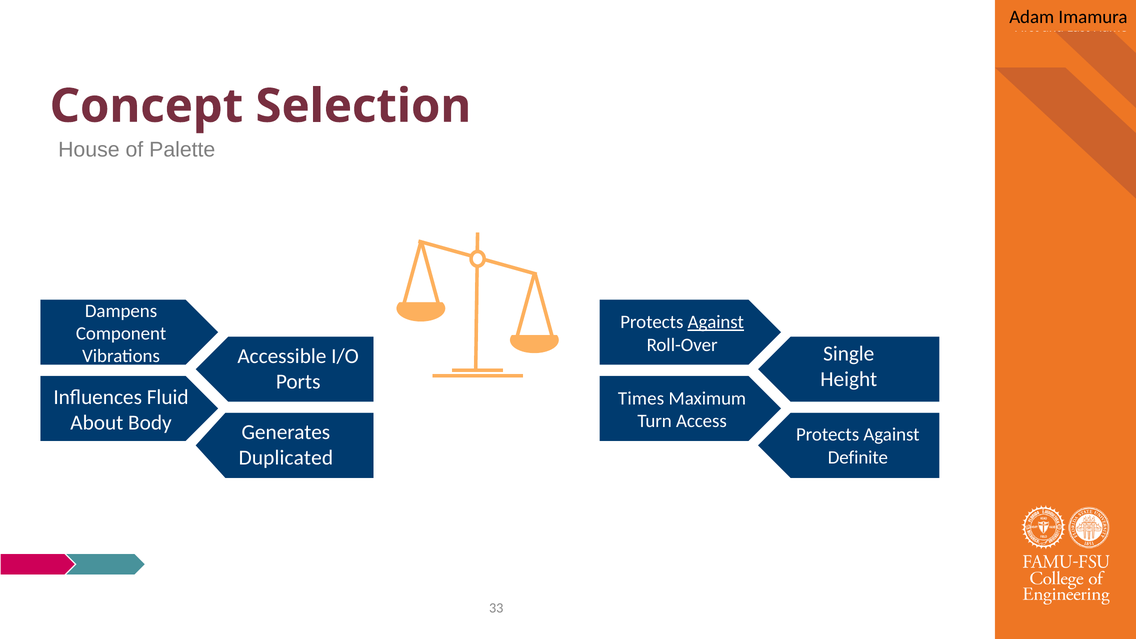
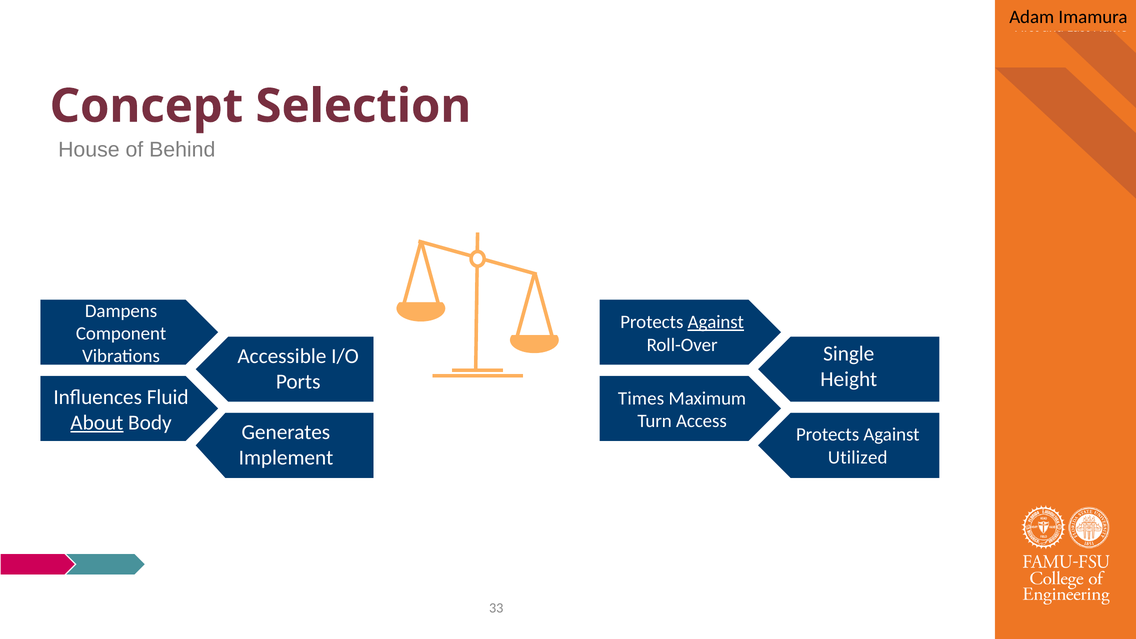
Palette: Palette -> Behind (182, 150)
About underline: none -> present (97, 423)
Duplicated: Duplicated -> Implement (286, 458)
Definite: Definite -> Utilized (858, 457)
